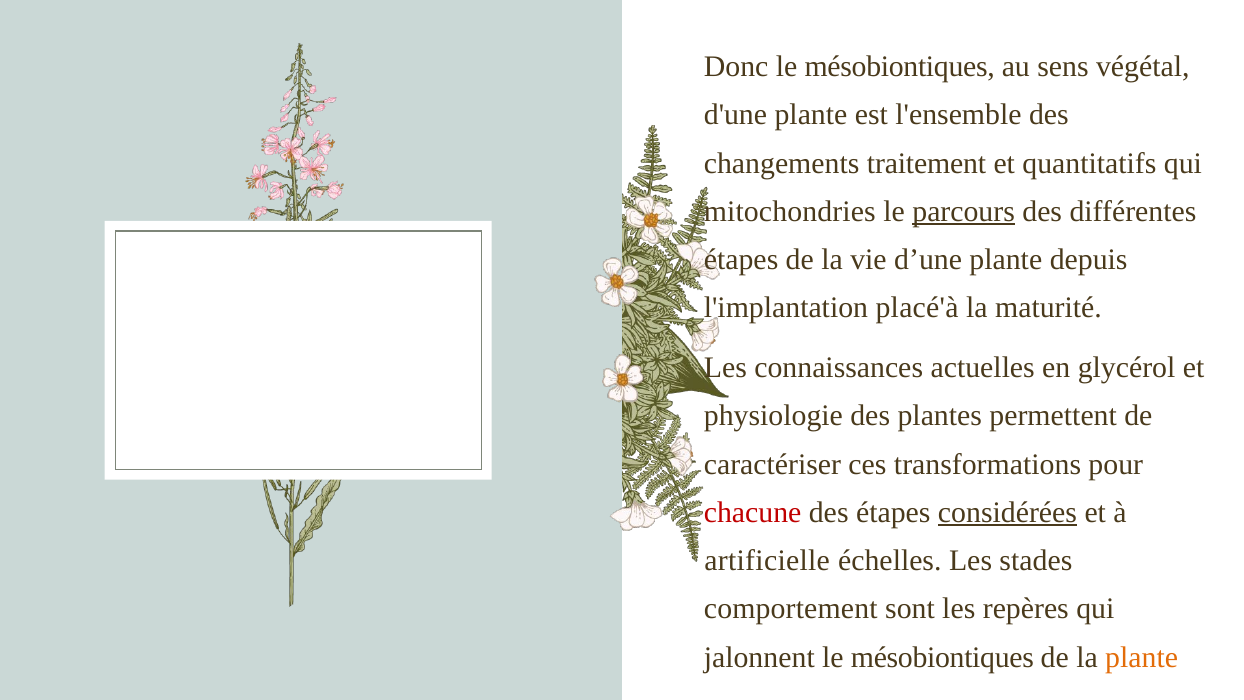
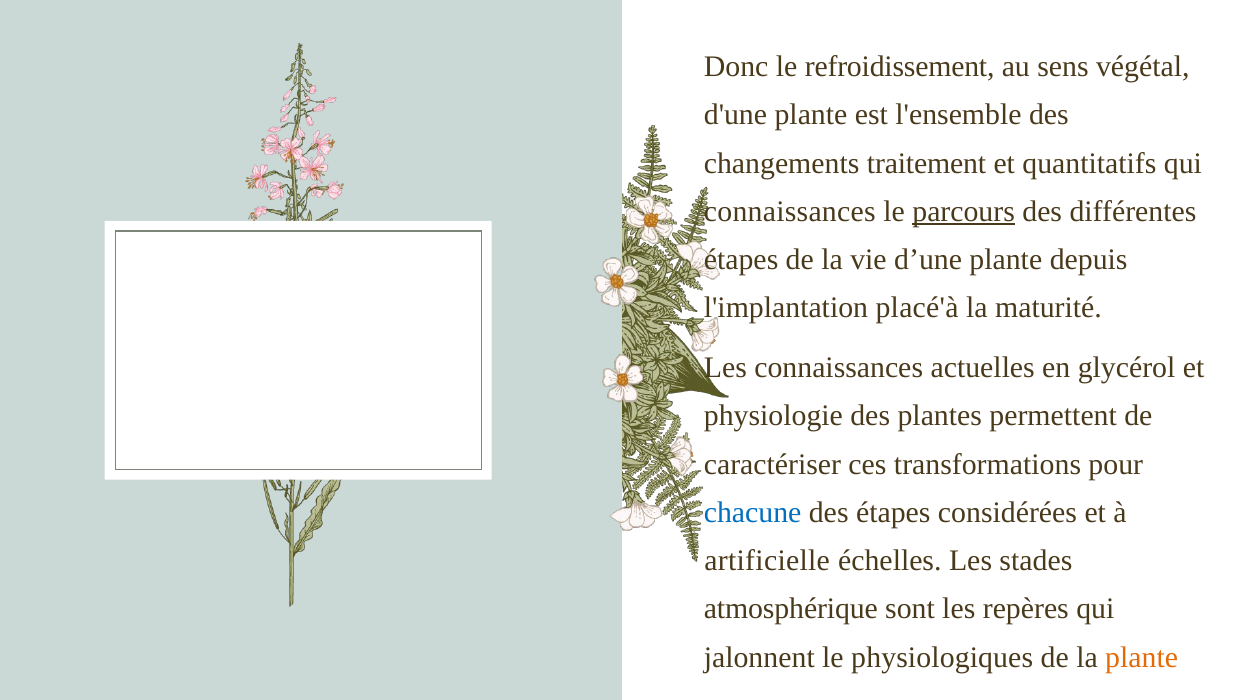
Donc le mésobiontiques: mésobiontiques -> refroidissement (900, 67)
mitochondries: mitochondries -> connaissances (790, 211)
chacune colour: red -> blue (753, 512)
considérées underline: present -> none (1007, 512)
comportement: comportement -> atmosphérique (791, 609)
jalonnent le mésobiontiques: mésobiontiques -> physiologiques (942, 657)
